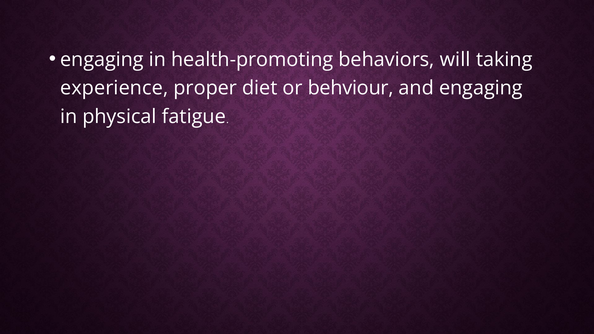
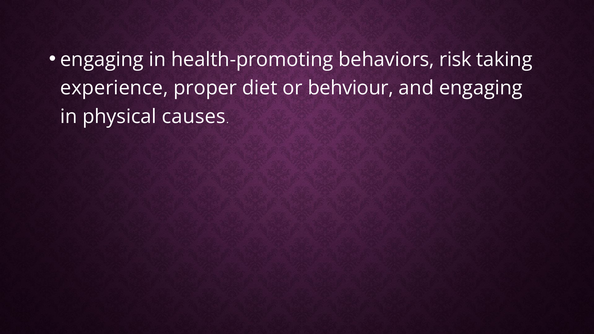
will: will -> risk (455, 60)
fatigue: fatigue -> causes (194, 117)
